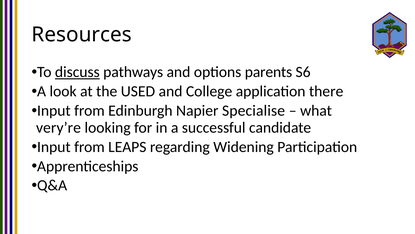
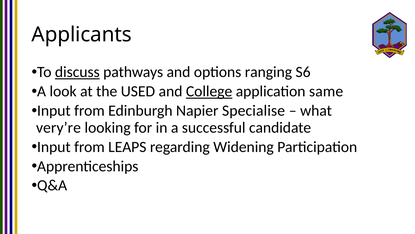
Resources: Resources -> Applicants (82, 35)
parents: parents -> ranging (268, 72)
College underline: none -> present (209, 91)
there: there -> same (326, 91)
